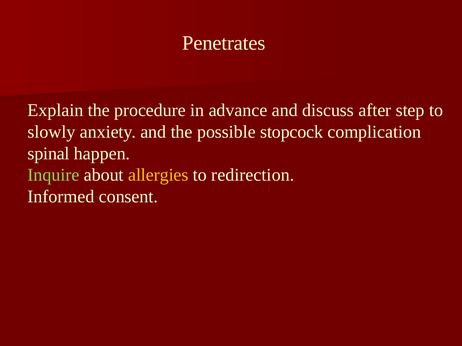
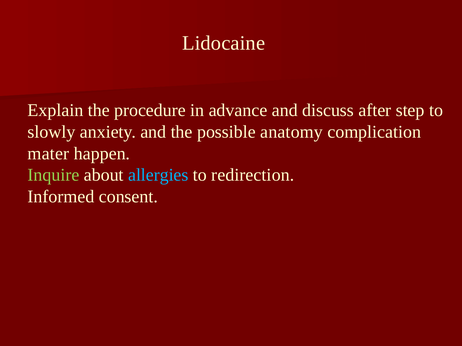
Penetrates: Penetrates -> Lidocaine (224, 43)
stopcock: stopcock -> anatomy (292, 132)
spinal: spinal -> mater (48, 154)
allergies colour: yellow -> light blue (158, 175)
